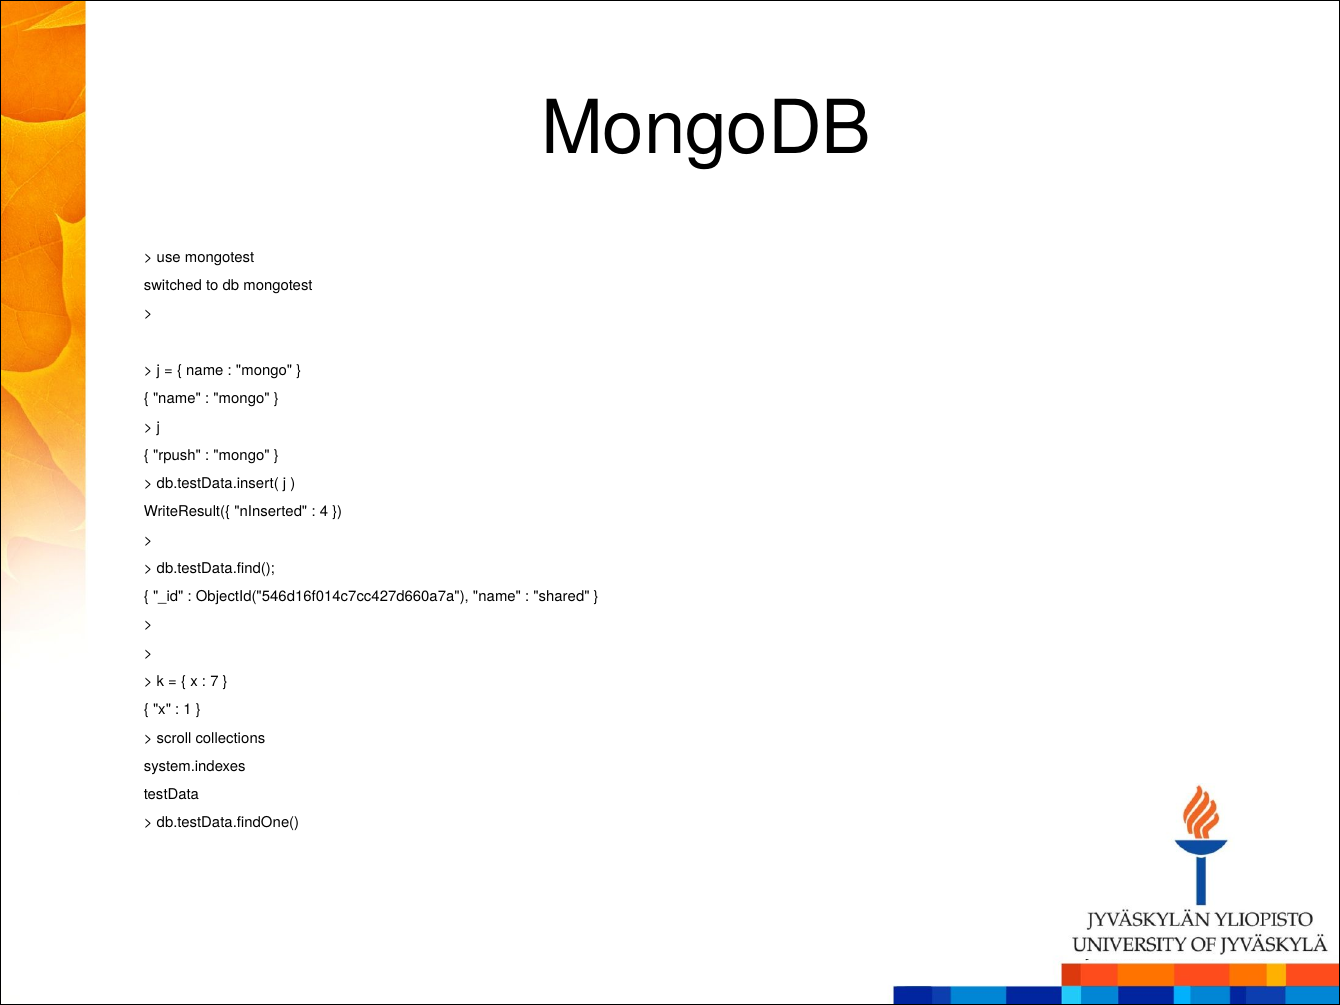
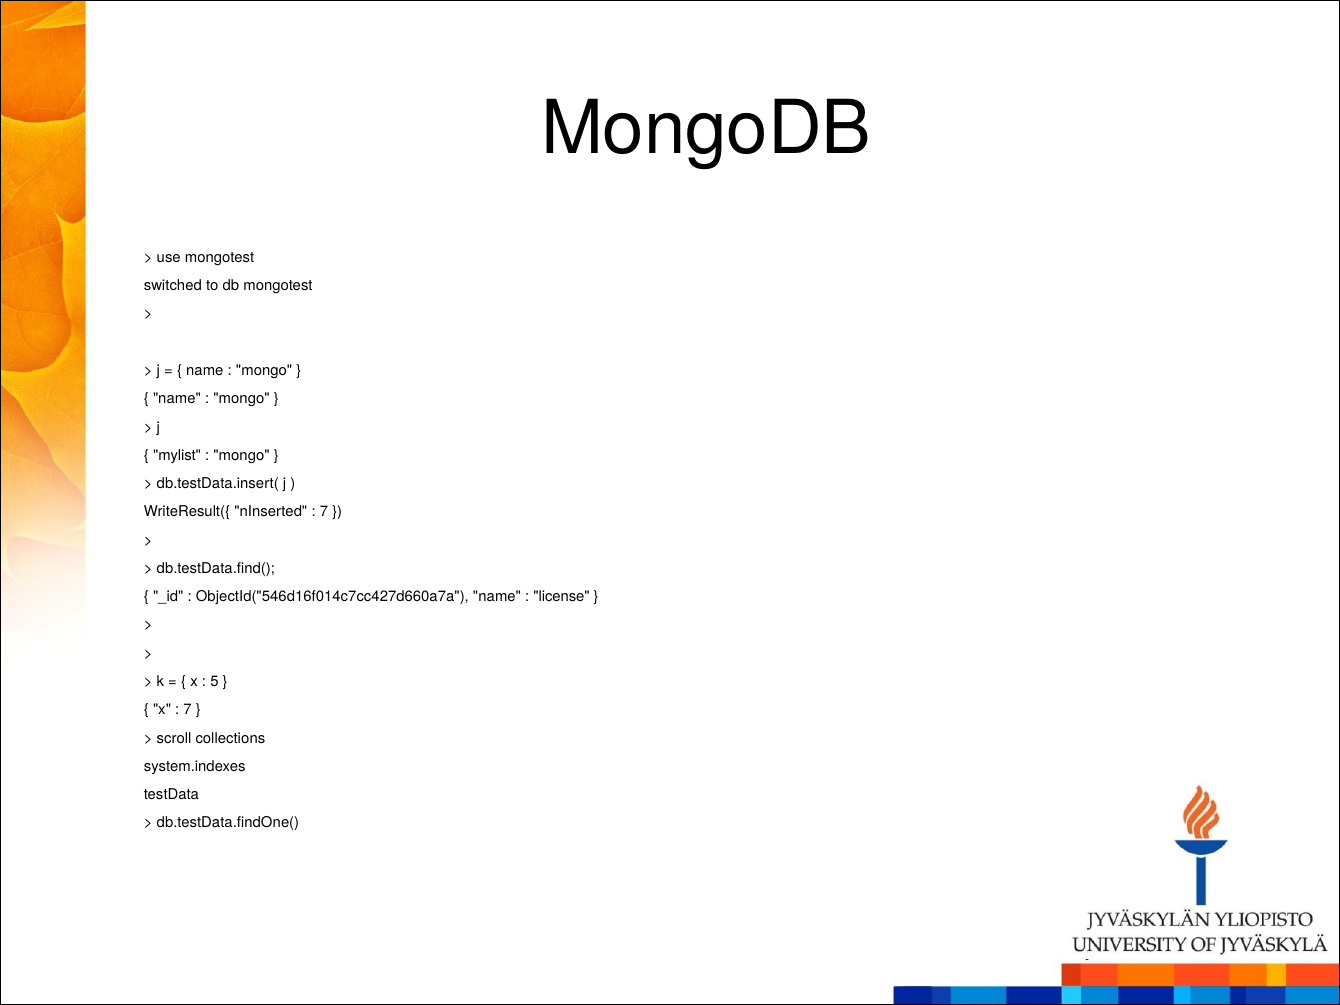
rpush: rpush -> mylist (177, 455)
4: 4 -> 7 (324, 512)
shared: shared -> license (562, 597)
7: 7 -> 5 (214, 682)
1: 1 -> 7 (187, 710)
